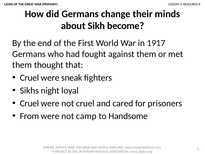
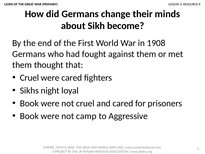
1917: 1917 -> 1908 (156, 43)
were sneak: sneak -> cared (72, 78)
Cruel: Cruel -> Book (29, 103)
From: From -> Book (29, 116)
Handsome: Handsome -> Aggressive (128, 116)
